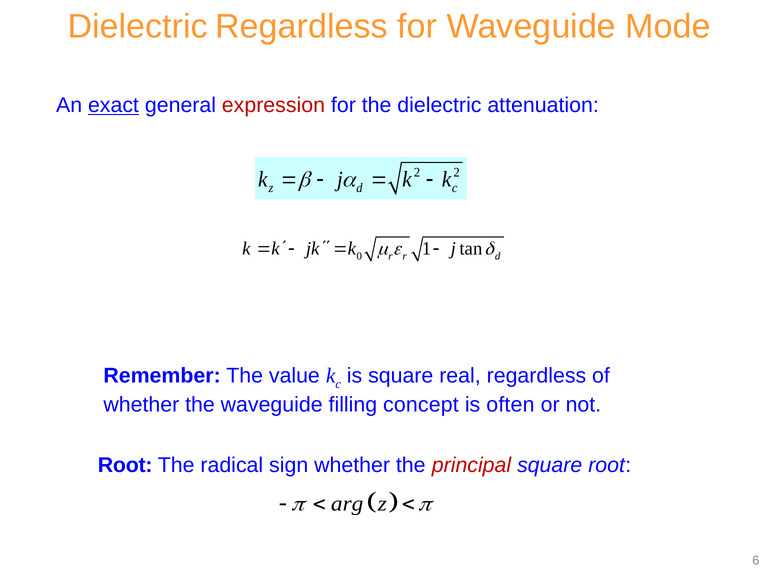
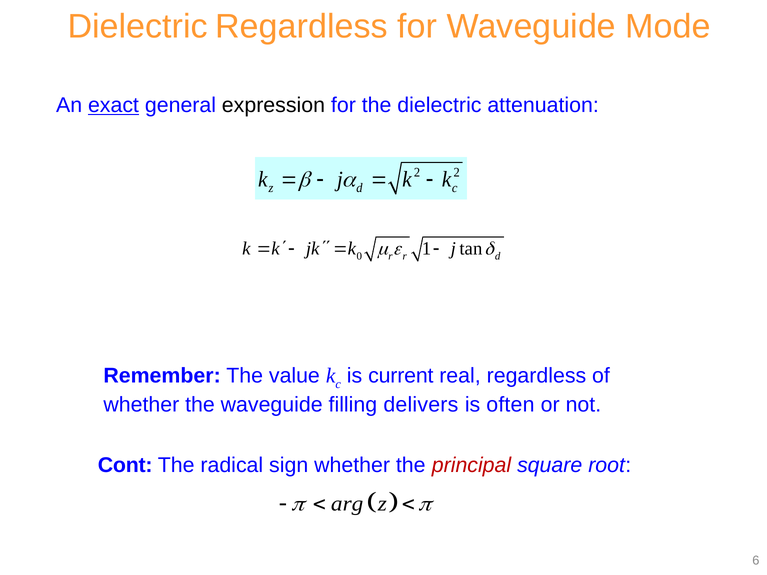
expression colour: red -> black (273, 105)
is square: square -> current (401, 376)
concept: concept -> delivers (421, 405)
Root: Root -> Cont (125, 465)
